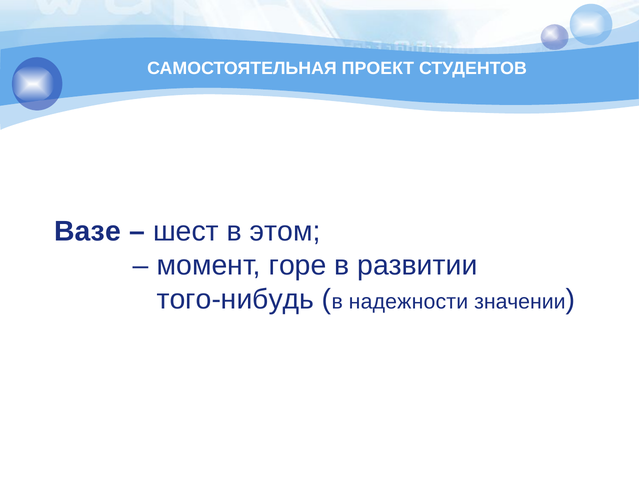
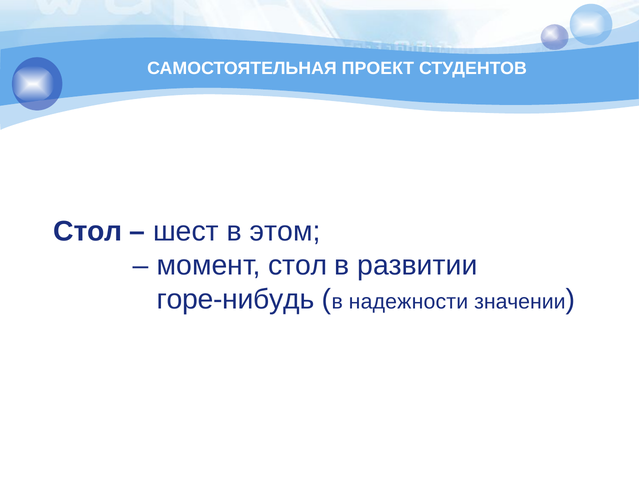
Вазе: Вазе -> Стол (88, 232)
момент горе: горе -> стол (298, 266)
того-нибудь: того-нибудь -> горе-нибудь (236, 300)
